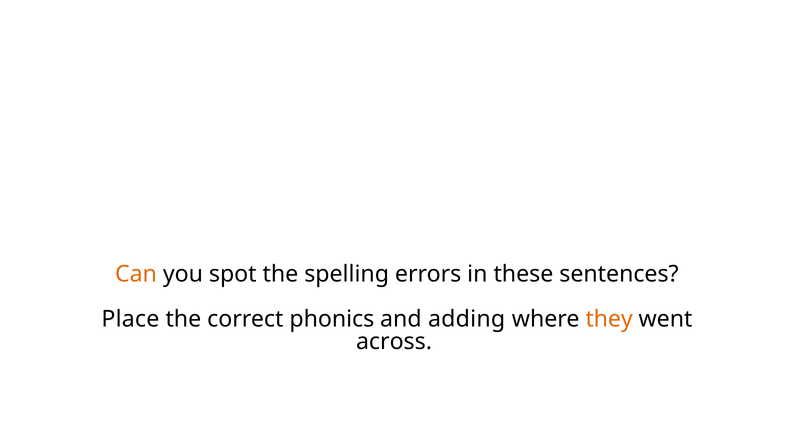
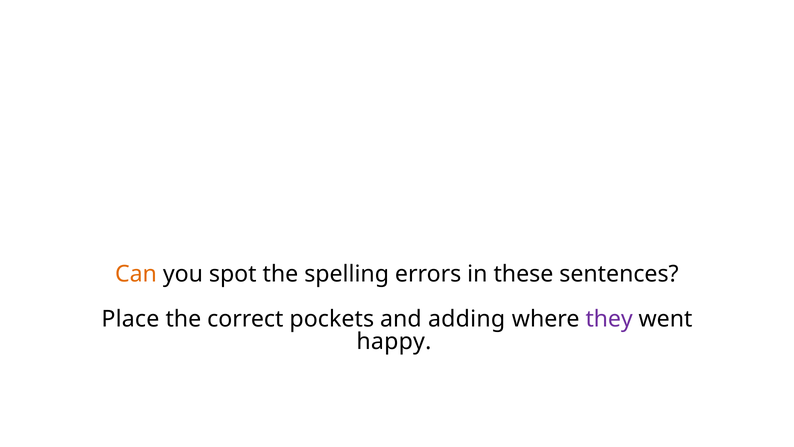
phonics: phonics -> pockets (332, 319)
they colour: orange -> purple (609, 319)
across: across -> happy (394, 342)
